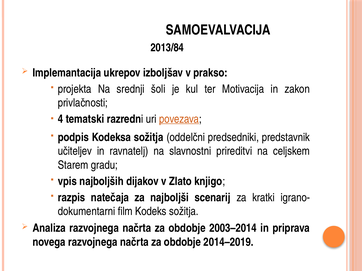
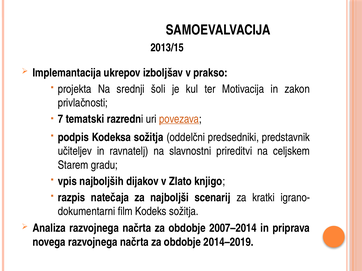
2013/84: 2013/84 -> 2013/15 (167, 48)
4: 4 -> 7 (60, 119)
2003–2014: 2003–2014 -> 2007–2014 (233, 229)
